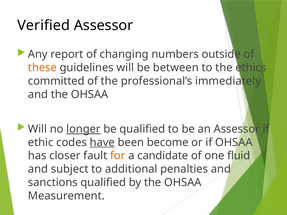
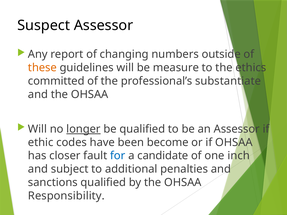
Verified: Verified -> Suspect (44, 25)
between: between -> measure (176, 68)
immediately: immediately -> substantiate (228, 81)
have underline: present -> none (102, 143)
for colour: orange -> blue (118, 156)
fluid: fluid -> inch (239, 156)
Measurement: Measurement -> Responsibility (66, 196)
